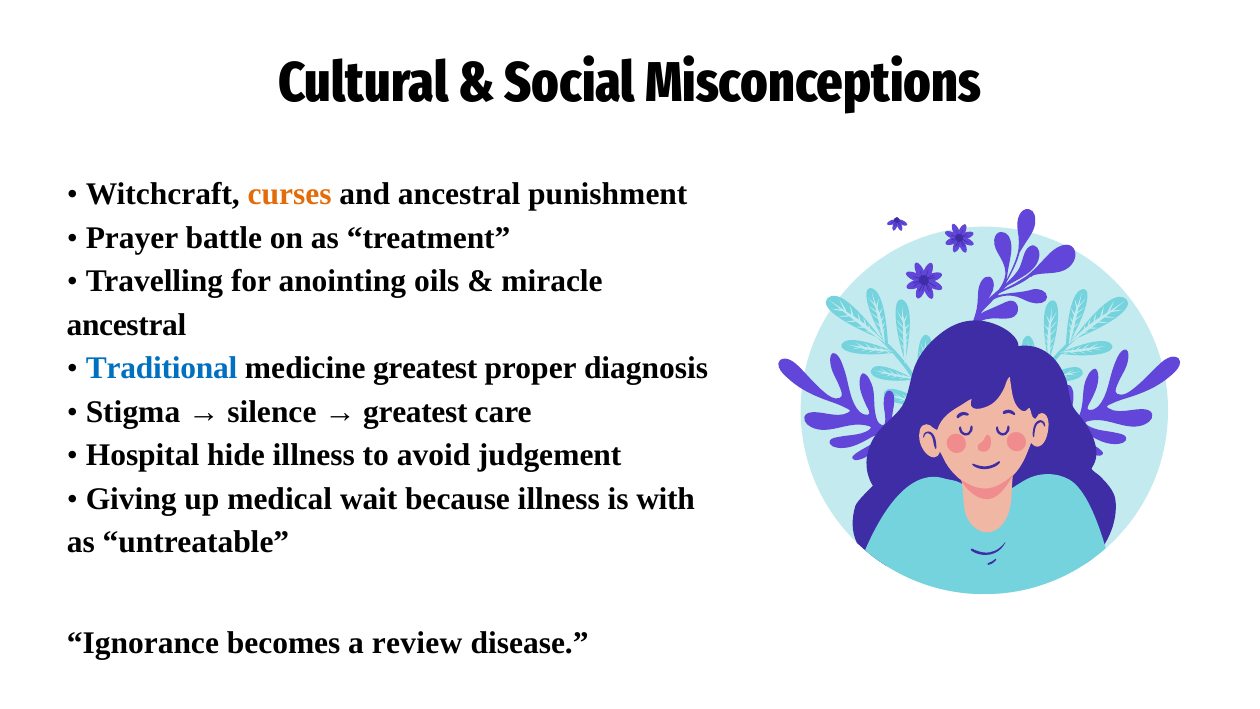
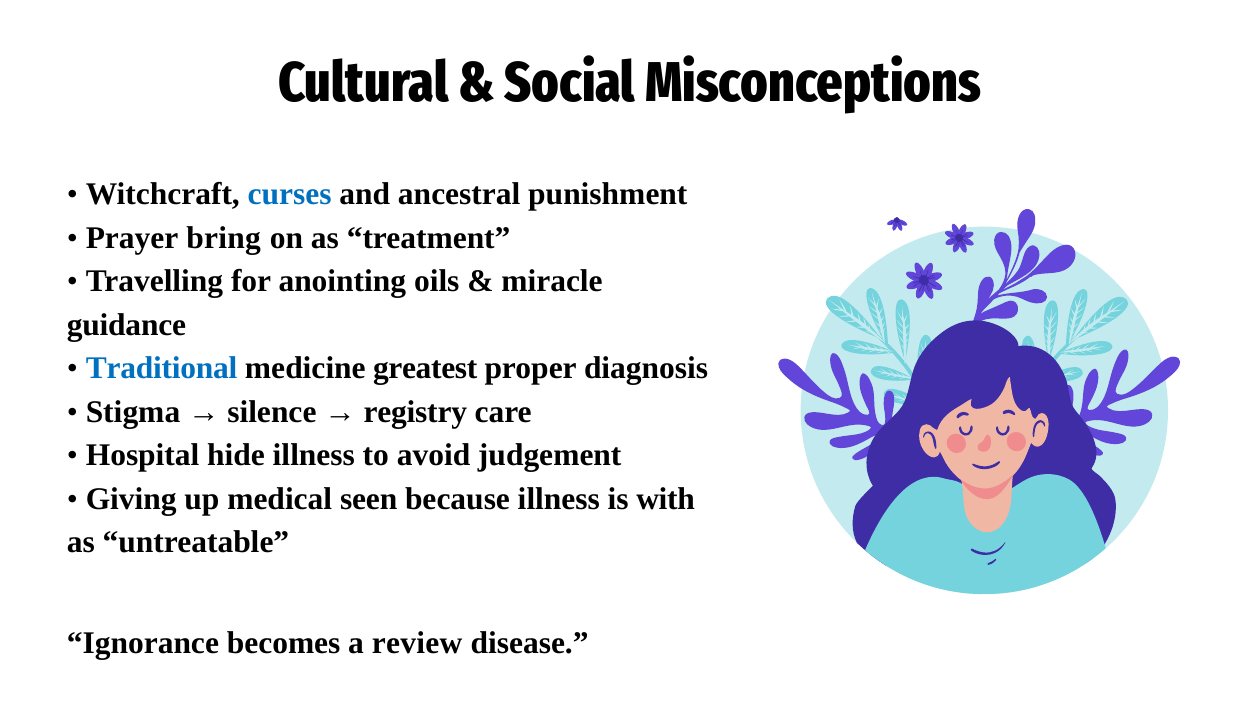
curses colour: orange -> blue (290, 195)
battle: battle -> bring (224, 238)
ancestral: ancestral -> guidance (126, 325)
greatest: greatest -> registry (415, 412)
wait: wait -> seen (369, 499)
